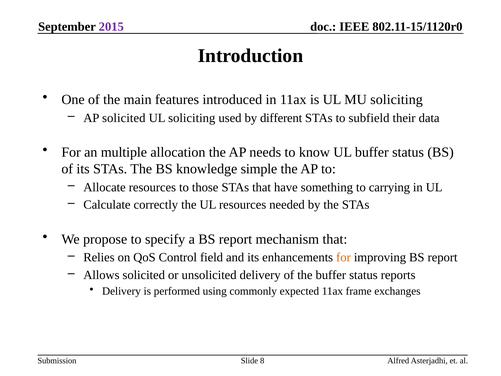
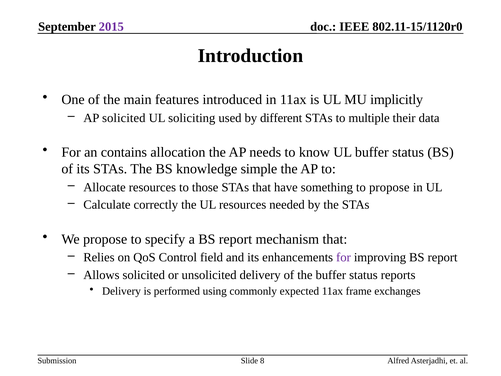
MU soliciting: soliciting -> implicitly (397, 100)
subfield: subfield -> multiple (369, 118)
multiple: multiple -> contains (124, 152)
to carrying: carrying -> propose (389, 187)
for colour: orange -> purple (343, 257)
